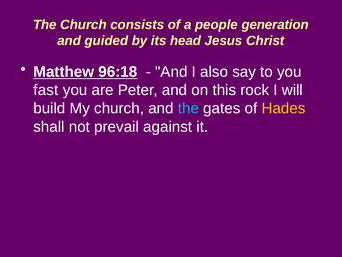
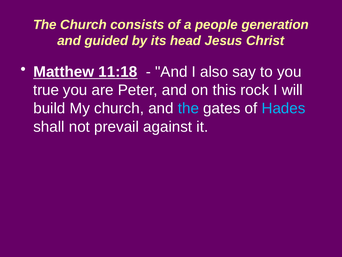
96:18: 96:18 -> 11:18 (118, 72)
fast: fast -> true (46, 90)
Hades colour: yellow -> light blue (284, 108)
